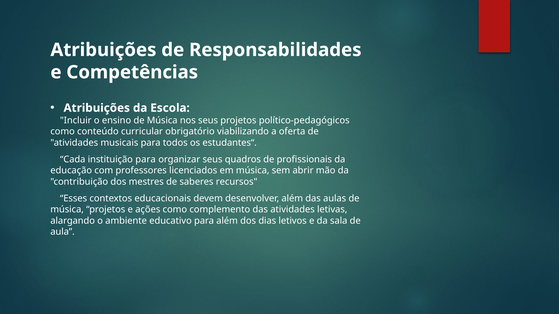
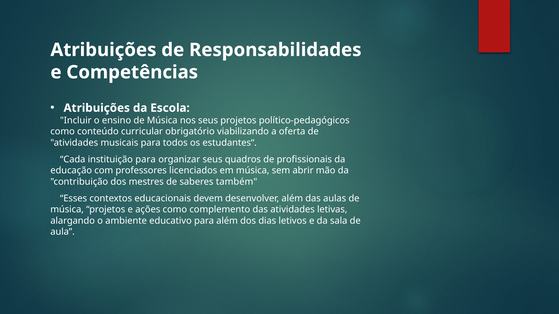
recursos: recursos -> também (237, 182)
